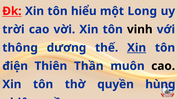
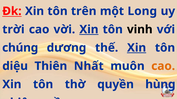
hiểu: hiểu -> trên (84, 11)
Xin underline: none -> present (89, 30)
thông: thông -> chúng (20, 48)
điện: điện -> diệu (15, 66)
Thần: Thần -> Nhất (89, 66)
cao colour: black -> orange (163, 66)
